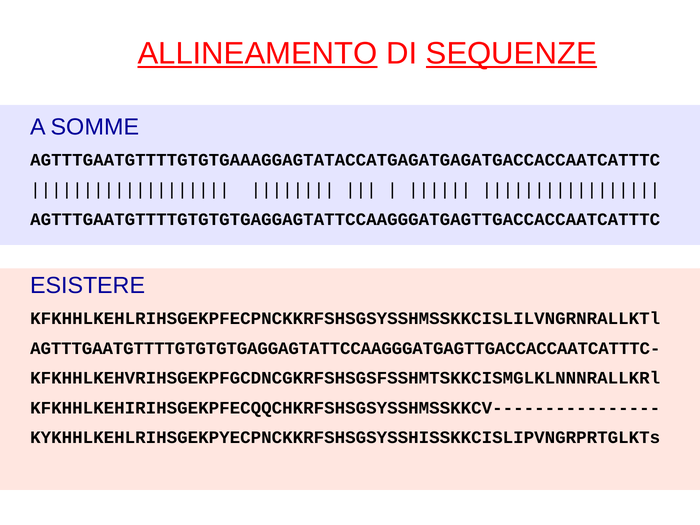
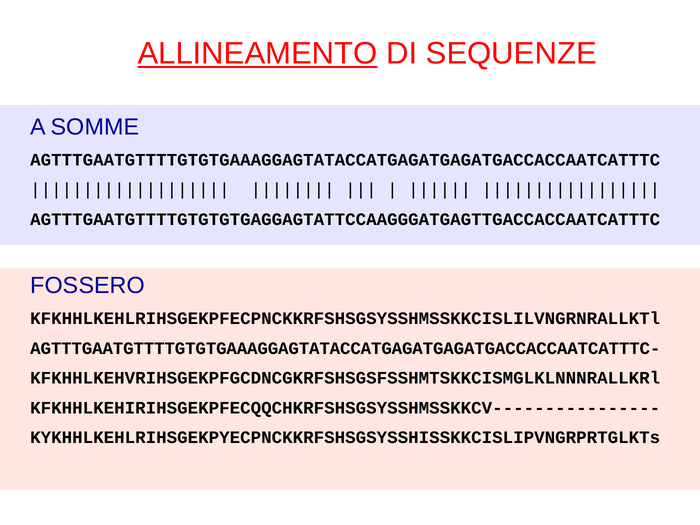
SEQUENZE underline: present -> none (511, 53)
ESISTERE: ESISTERE -> FOSSERO (88, 286)
AGTTTGAATGTTTTGTGTGTGAGGAGTATTCCAAGGGATGAGTTGACCACCAATCATTTC-: AGTTTGAATGTTTTGTGTGTGAGGAGTATTCCAAGGGATGAGTTGACCACCAATCATTTC- -> AGTTTGAATGTTTTGTGTGAAAGGAGTATACCATGAGATGAGATGACCACCAATCATTTC- (345, 348)
